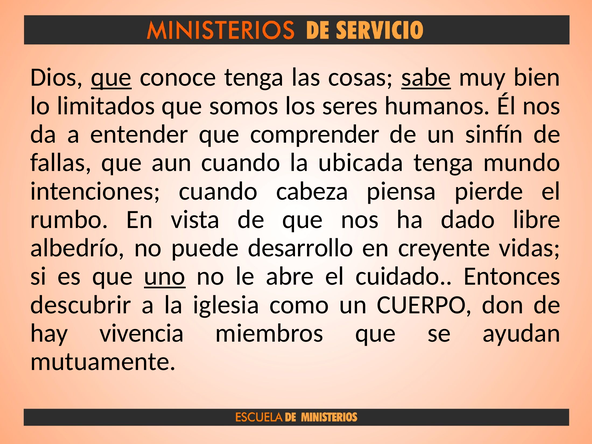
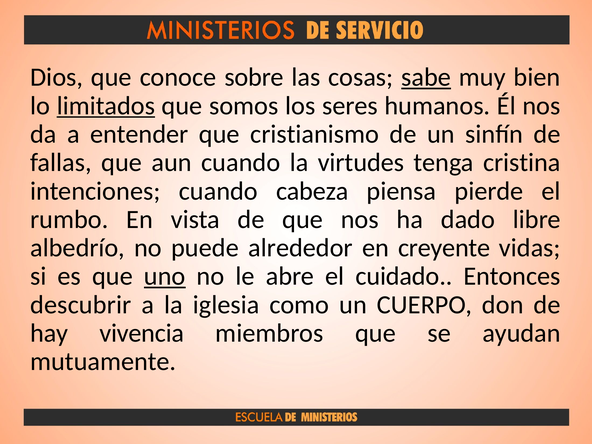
que underline: present -> none (111, 77)
conoce tenga: tenga -> sobre (254, 77)
limitados underline: none -> present (106, 106)
comprender: comprender -> cristianismo (315, 134)
ubicada: ubicada -> virtudes (361, 163)
mundo: mundo -> cristina (522, 163)
desarrollo: desarrollo -> alrededor (300, 248)
